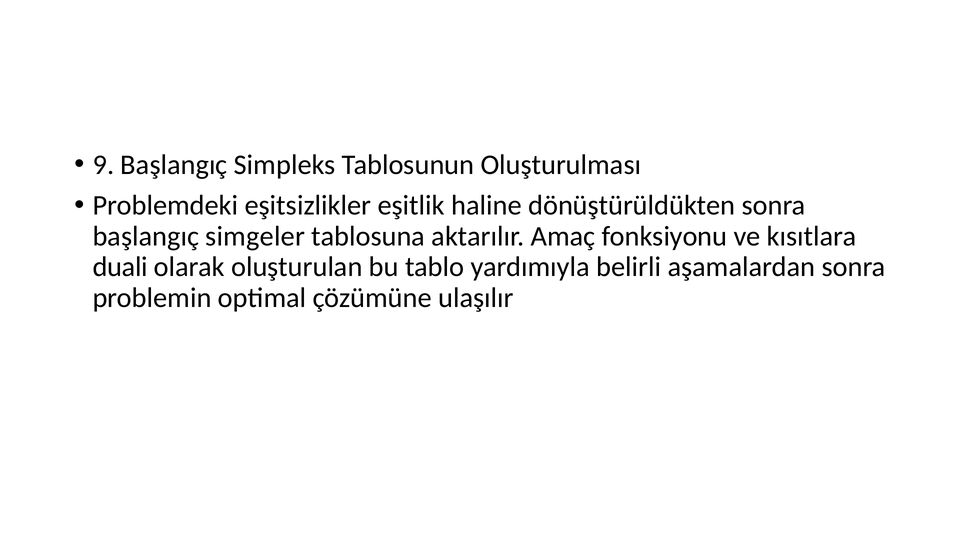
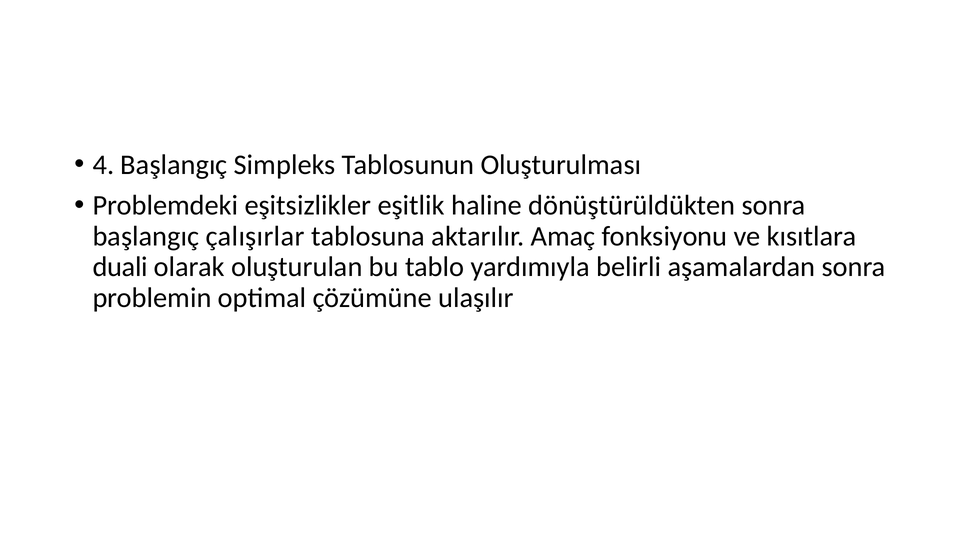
9: 9 -> 4 (103, 165)
simgeler: simgeler -> çalışırlar (255, 236)
